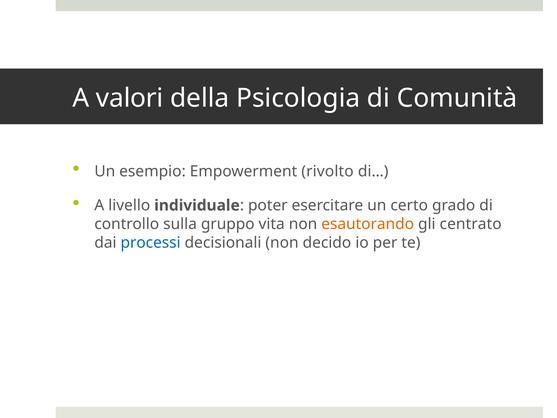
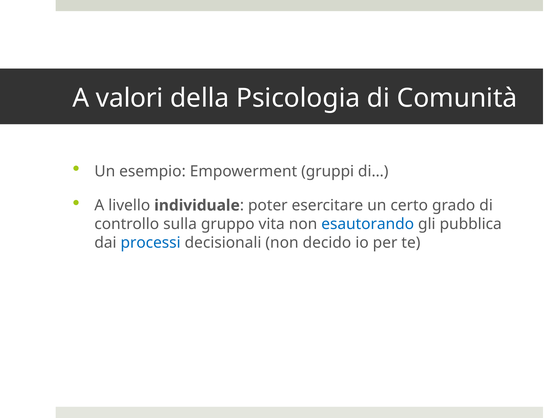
rivolto: rivolto -> gruppi (328, 171)
esautorando colour: orange -> blue (368, 224)
centrato: centrato -> pubblica (471, 224)
